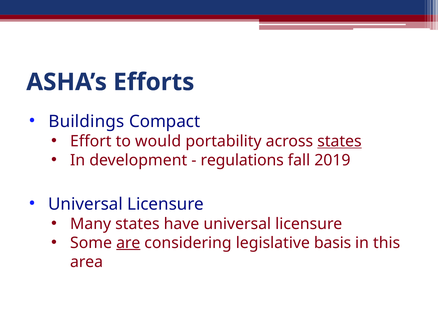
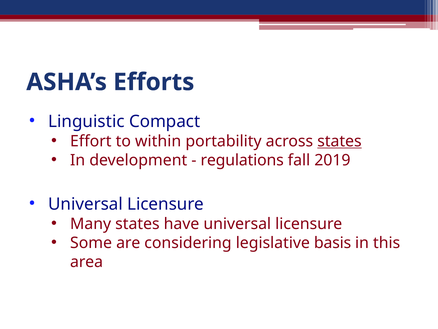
Buildings: Buildings -> Linguistic (86, 121)
would: would -> within (158, 141)
are underline: present -> none (128, 242)
